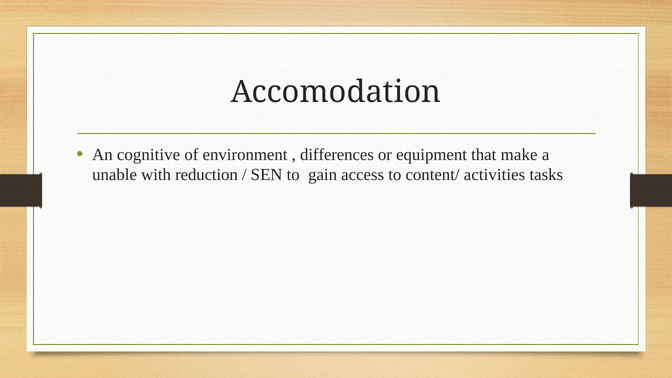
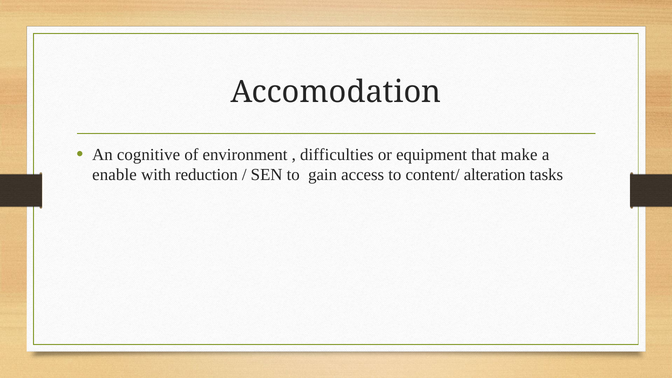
differences: differences -> difficulties (337, 155)
unable: unable -> enable (114, 175)
activities: activities -> alteration (495, 175)
